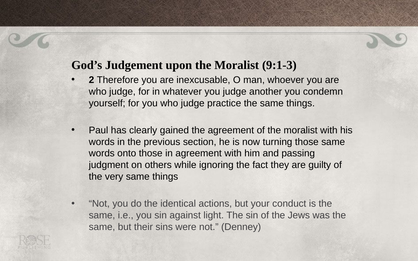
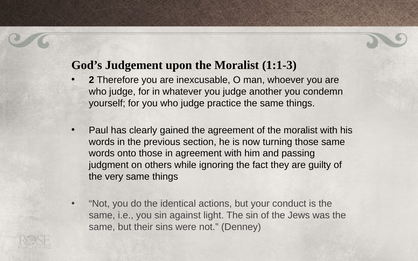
9:1-3: 9:1-3 -> 1:1-3 (279, 65)
